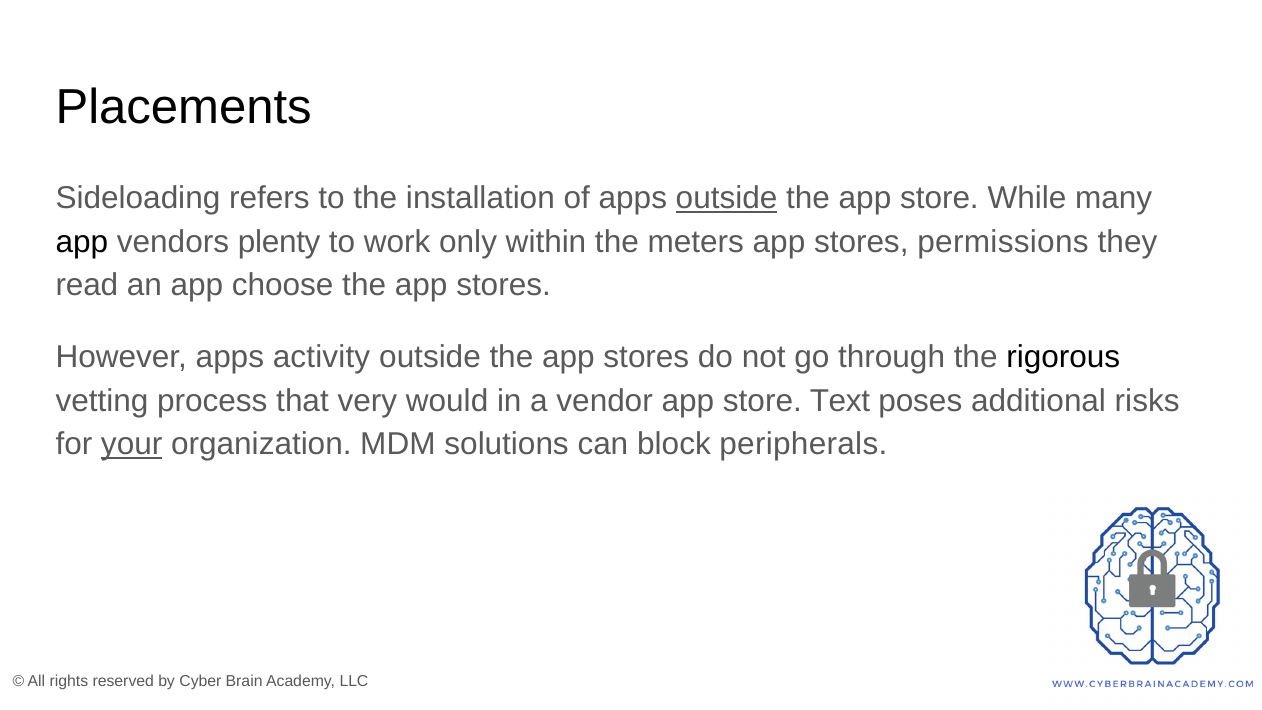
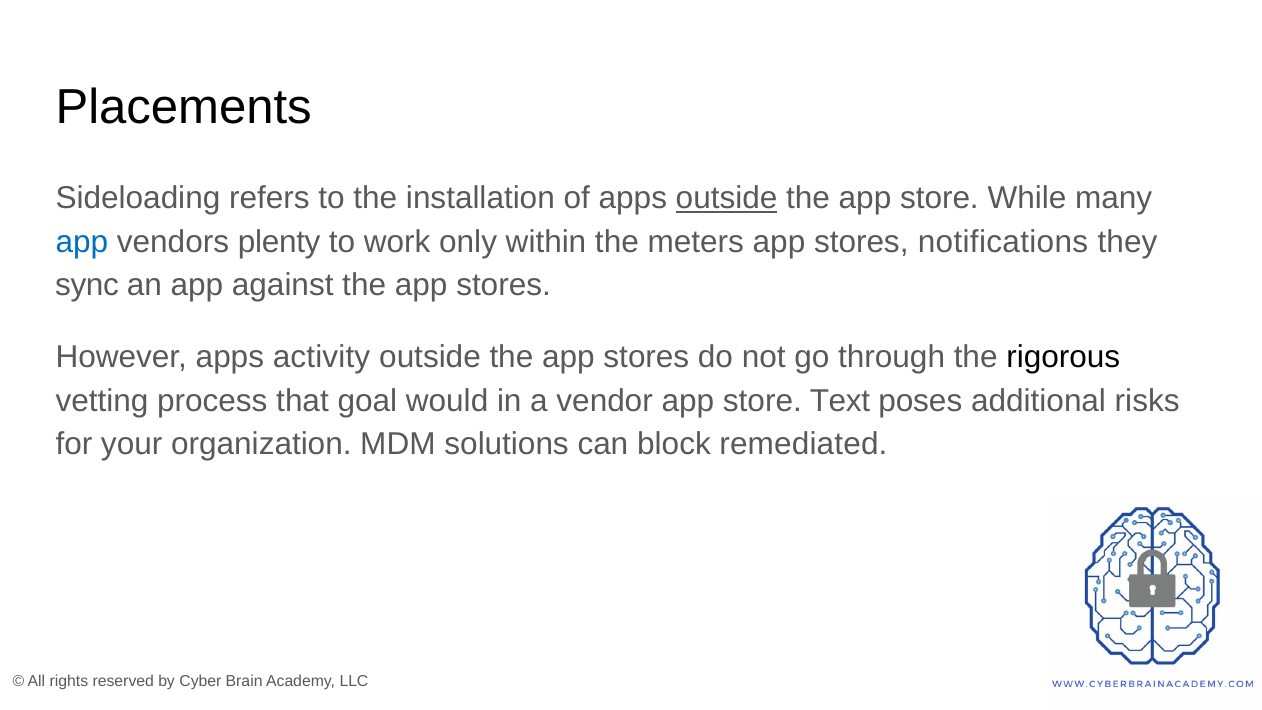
app colour: black -> blue (82, 242)
permissions: permissions -> notifications (1003, 242)
read: read -> sync (87, 286)
choose: choose -> against (283, 286)
very: very -> goal (367, 401)
your underline: present -> none (132, 444)
peripherals: peripherals -> remediated (803, 444)
